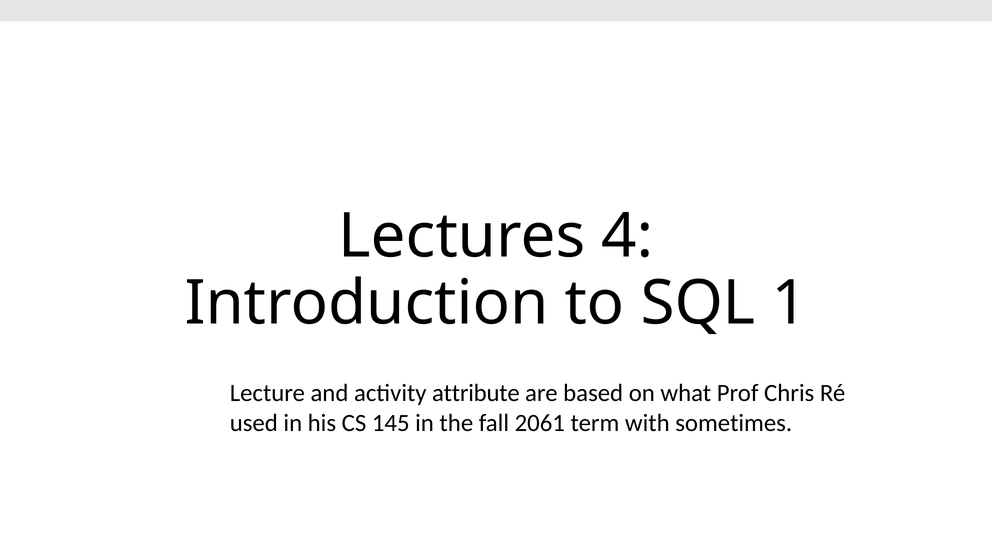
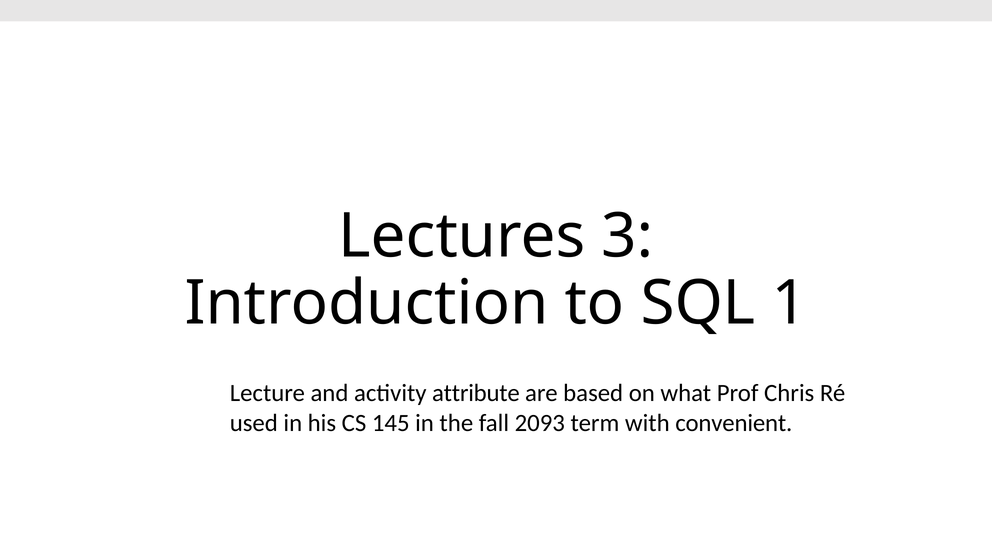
4: 4 -> 3 (628, 236)
2061: 2061 -> 2093 (540, 423)
sometimes: sometimes -> convenient (734, 423)
